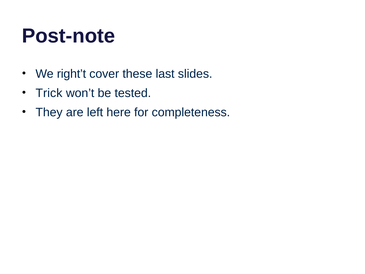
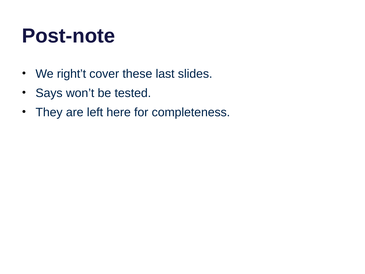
Trick: Trick -> Says (49, 93)
